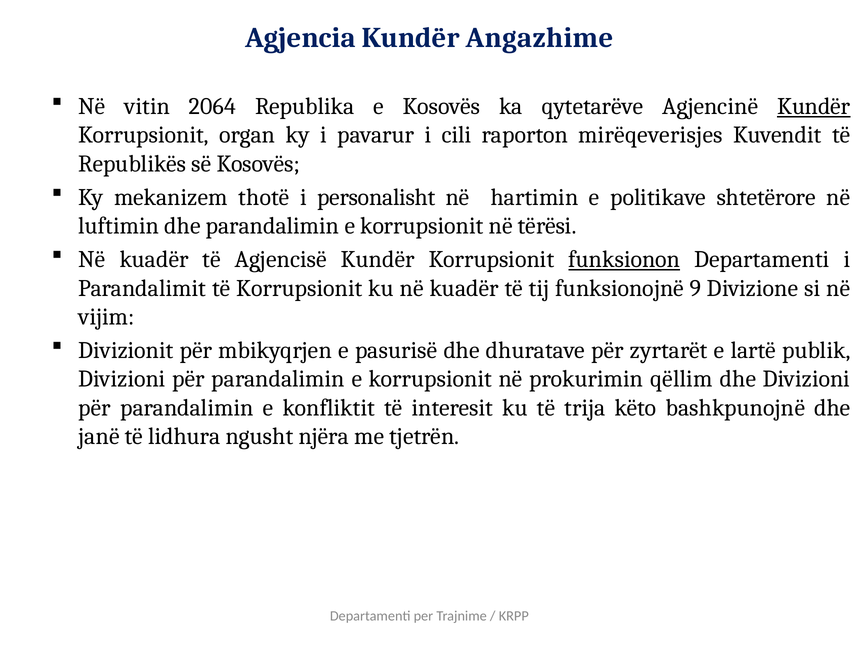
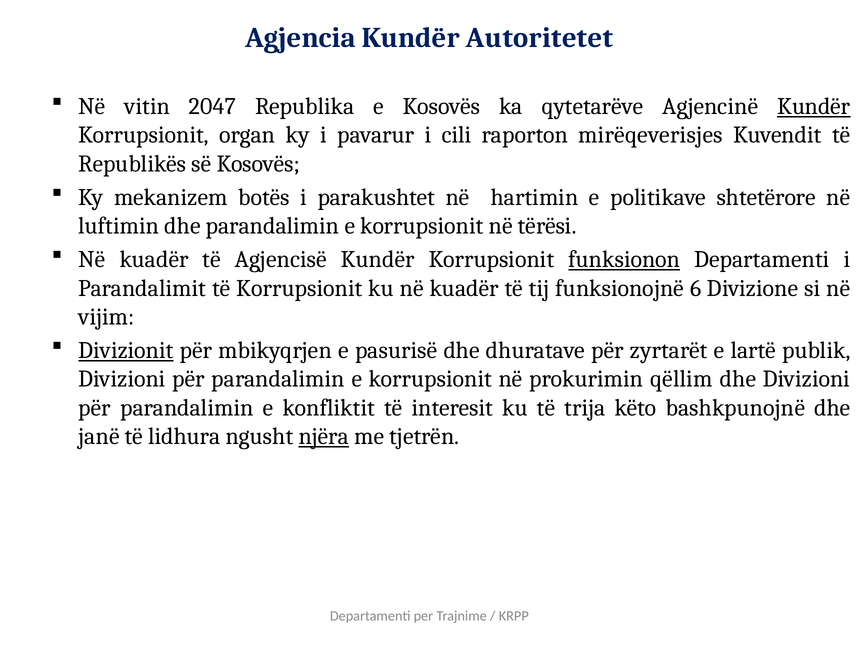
Angazhime: Angazhime -> Autoritetet (540, 38)
2064: 2064 -> 2047 (212, 106)
thotë: thotë -> botës (264, 197)
personalisht: personalisht -> parakushtet (376, 197)
9: 9 -> 6 (696, 288)
Divizionit underline: none -> present (126, 350)
njëra underline: none -> present (324, 436)
